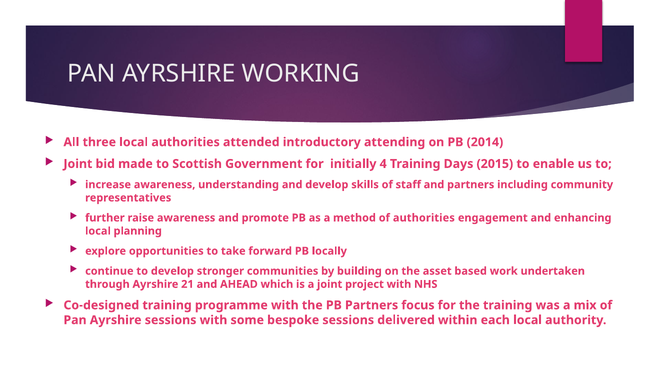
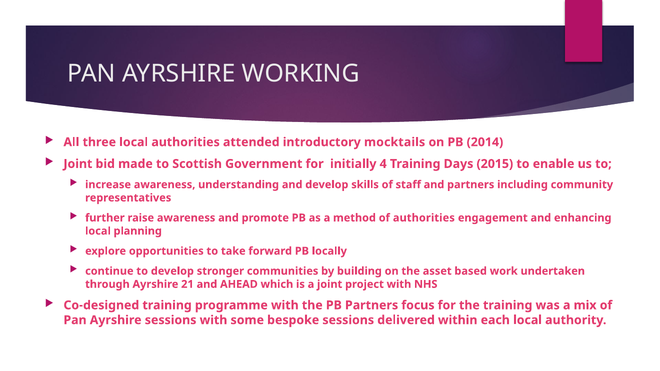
attending: attending -> mocktails (395, 142)
